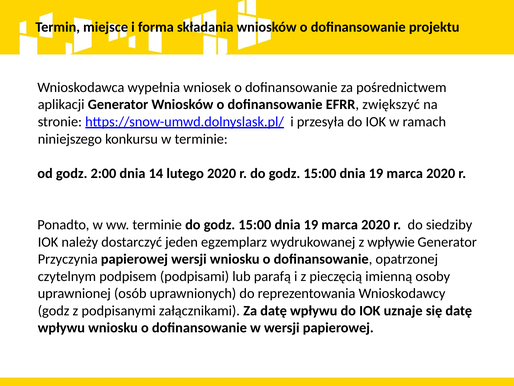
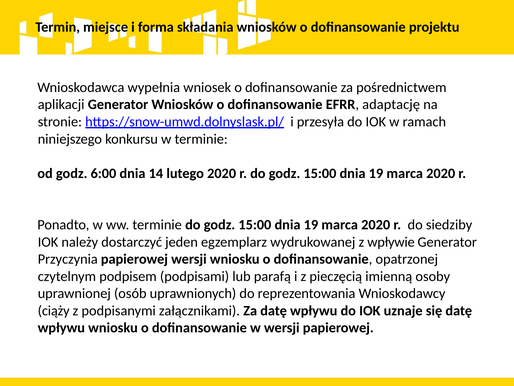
zwiększyć: zwiększyć -> adaptację (391, 104)
2:00: 2:00 -> 6:00 (103, 173)
godz: godz -> ciąży (54, 310)
